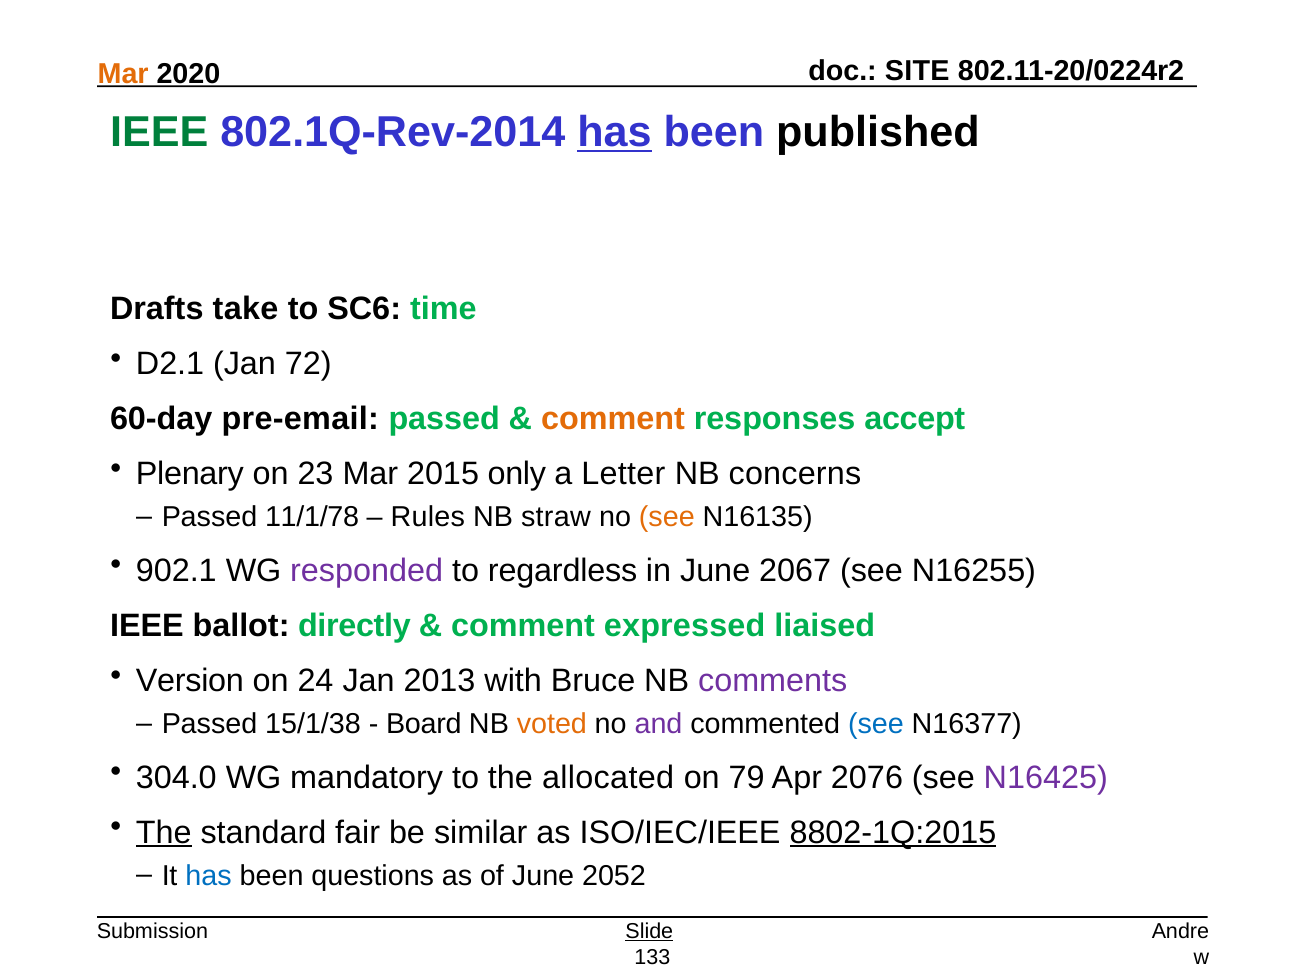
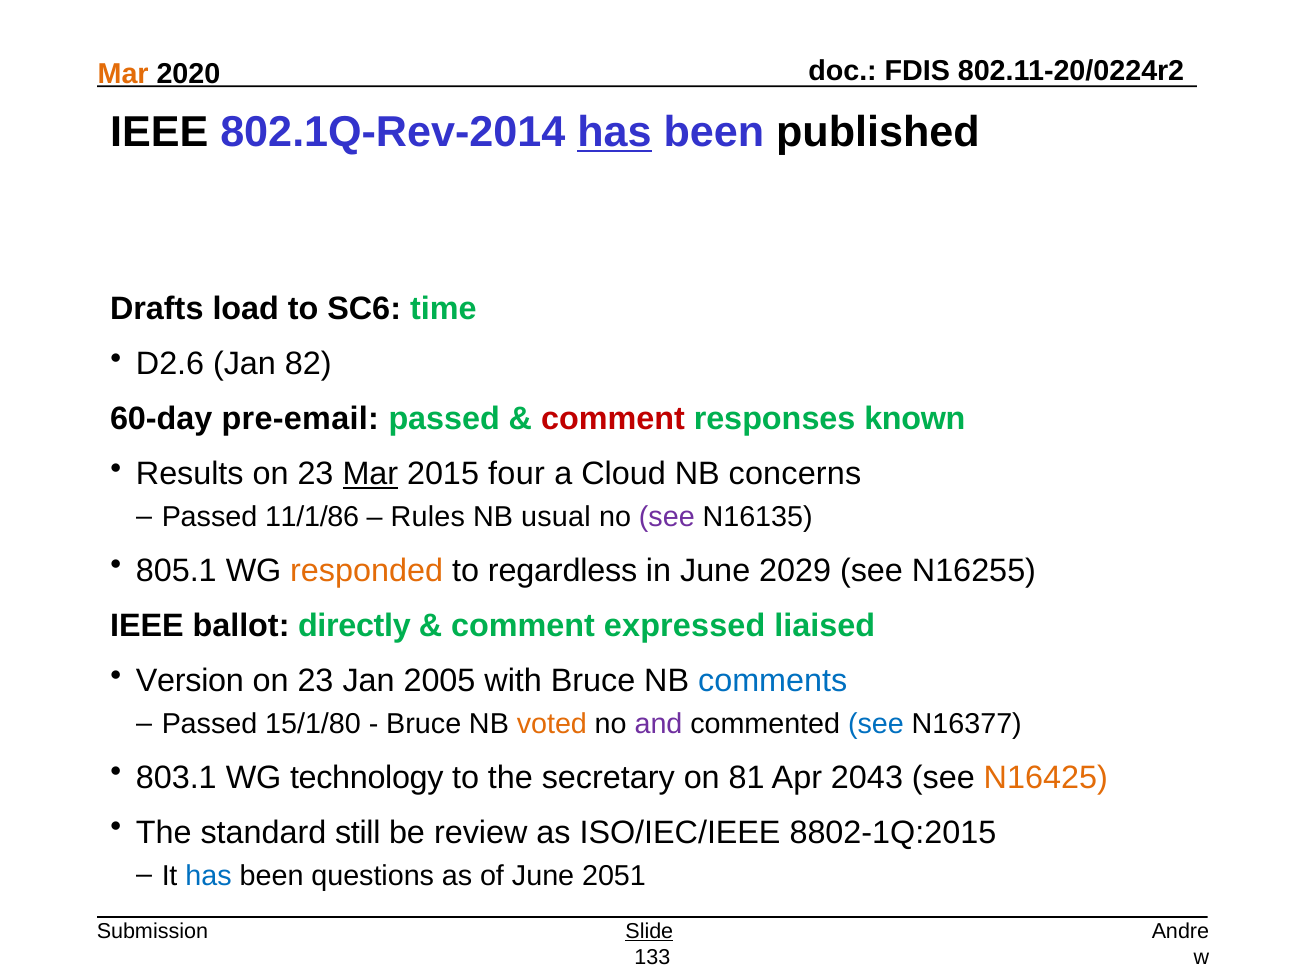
SITE: SITE -> FDIS (917, 71)
IEEE colour: green -> black (159, 132)
take: take -> load (246, 309)
D2.1: D2.1 -> D2.6 (170, 364)
72: 72 -> 82 (308, 364)
comment colour: orange -> red (613, 419)
accept: accept -> known (915, 419)
Plenary: Plenary -> Results (190, 474)
Mar underline: none -> present (370, 474)
only: only -> four (517, 474)
Letter: Letter -> Cloud (624, 474)
11/1/78: 11/1/78 -> 11/1/86 (312, 517)
straw: straw -> usual (556, 517)
see colour: orange -> purple (667, 517)
902.1: 902.1 -> 805.1 (176, 570)
responded colour: purple -> orange (367, 570)
2067: 2067 -> 2029 (795, 570)
24: 24 -> 23 (316, 680)
2013: 2013 -> 2005 (440, 680)
comments colour: purple -> blue (773, 680)
15/1/38: 15/1/38 -> 15/1/80 (313, 724)
Board: Board -> Bruce (424, 724)
304.0: 304.0 -> 803.1 (176, 777)
mandatory: mandatory -> technology (367, 777)
allocated: allocated -> secretary (608, 777)
79: 79 -> 81 (747, 777)
2076: 2076 -> 2043 (867, 777)
N16425 colour: purple -> orange (1046, 777)
The underline: present -> none (164, 832)
fair: fair -> still (358, 832)
similar: similar -> review (481, 832)
8802-1Q:2015 underline: present -> none (893, 832)
2052: 2052 -> 2051 (614, 876)
